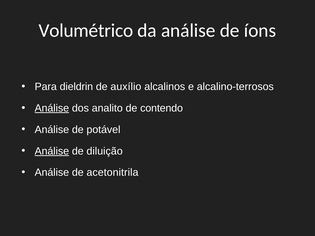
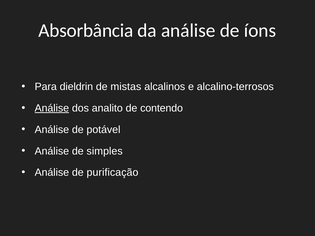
Volumétrico: Volumétrico -> Absorbância (86, 30)
auxílio: auxílio -> mistas (126, 87)
Análise underline: present -> none (52, 151)
diluição: diluição -> simples (105, 151)
acetonitrila: acetonitrila -> purificação (112, 173)
